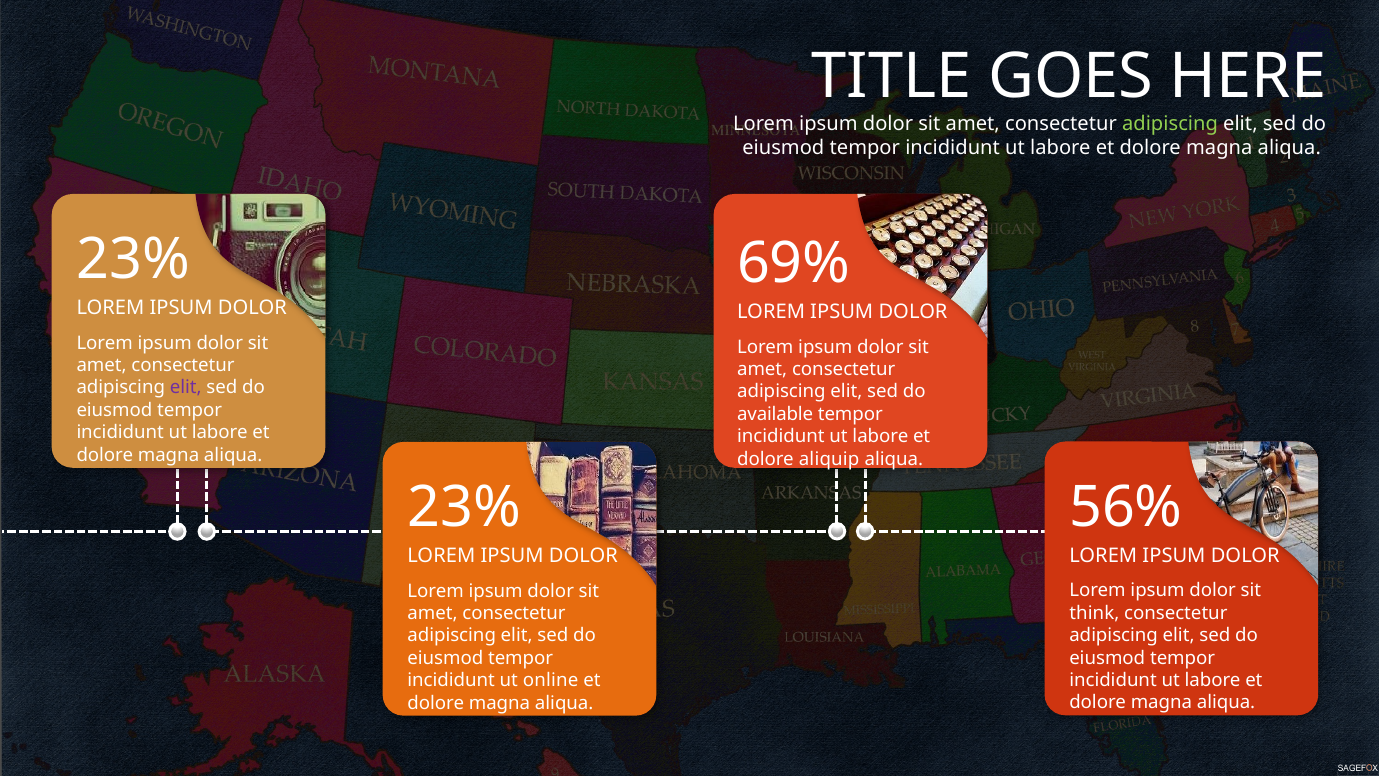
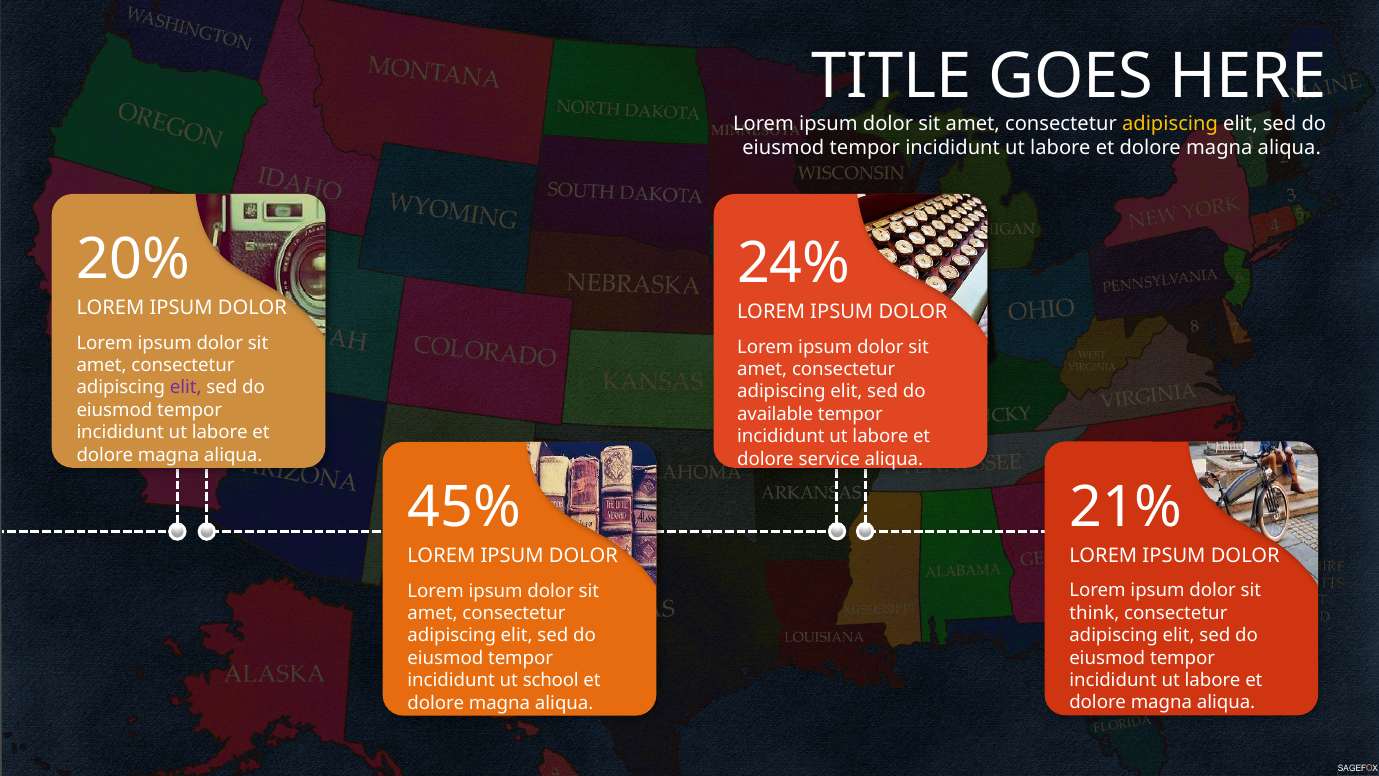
adipiscing colour: light green -> yellow (1170, 124)
23%: 23% -> 20% (133, 260)
69%: 69% -> 24% (794, 264)
aliquip: aliquip -> service (829, 459)
56%: 56% -> 21% (1126, 507)
23%: 23% -> 45% (464, 508)
online: online -> school (551, 680)
